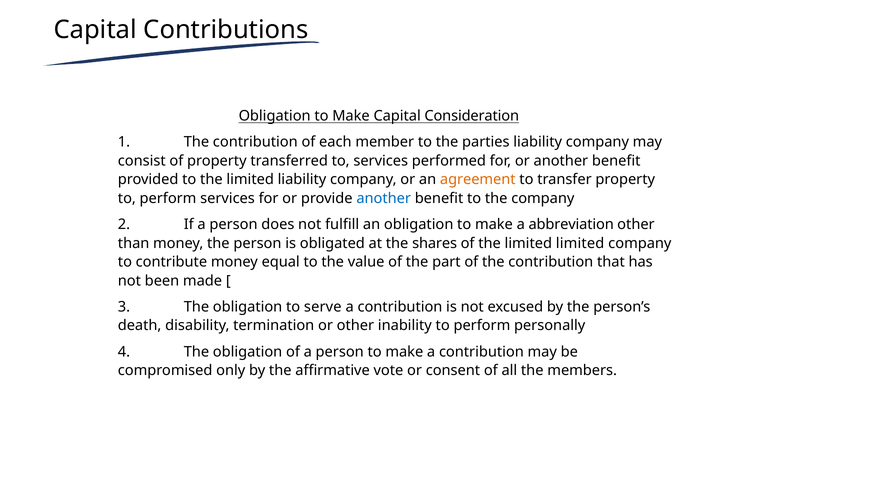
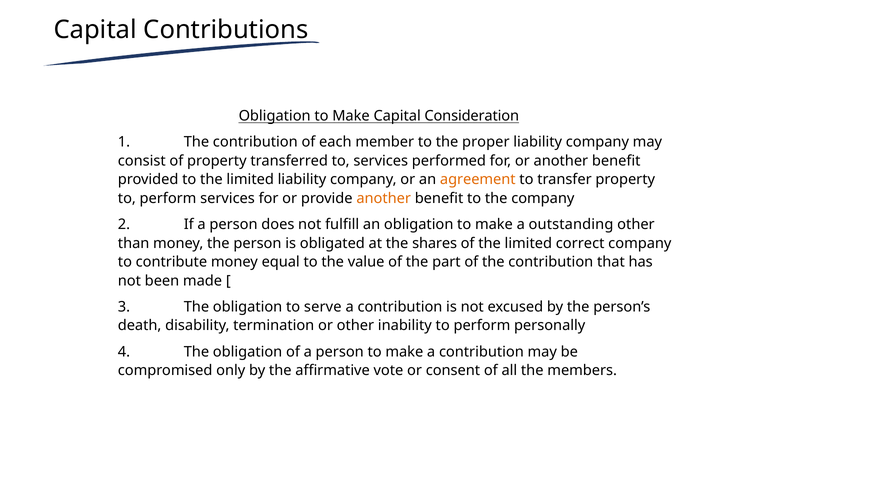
parties: parties -> proper (486, 142)
another colour: blue -> orange (384, 199)
abbreviation: abbreviation -> outstanding (571, 225)
limited limited: limited -> correct (580, 243)
